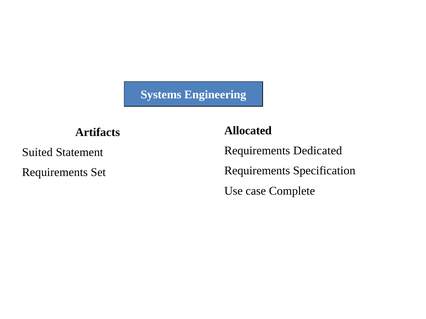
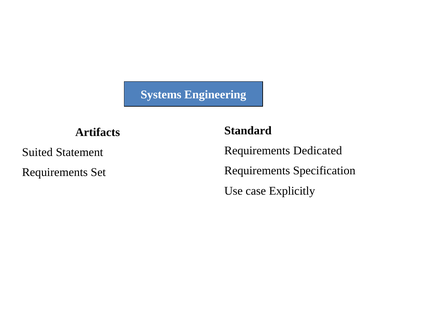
Allocated: Allocated -> Standard (248, 131)
Complete: Complete -> Explicitly (292, 191)
